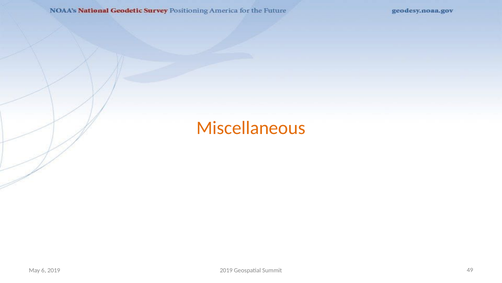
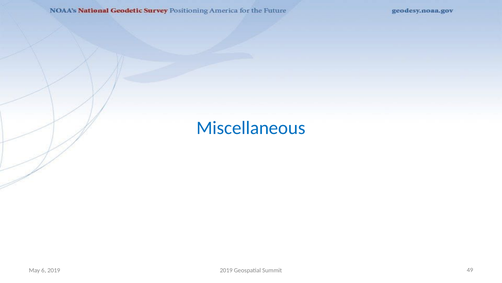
Miscellaneous colour: orange -> blue (251, 128)
